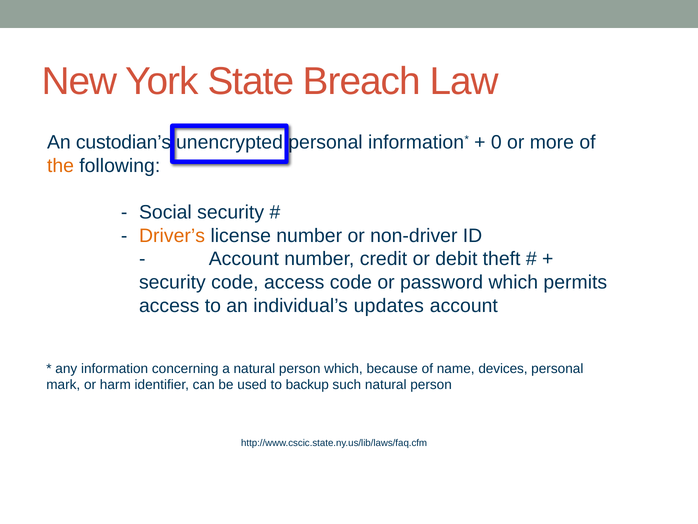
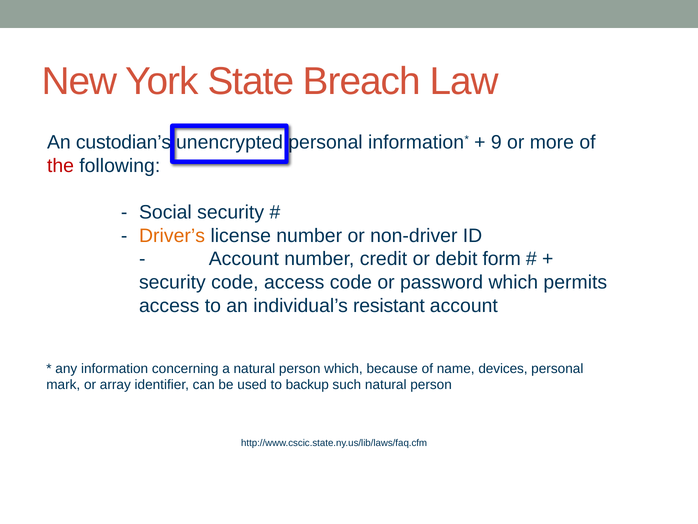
0: 0 -> 9 (496, 142)
the colour: orange -> red (61, 166)
theft: theft -> form (502, 259)
updates: updates -> resistant (389, 305)
harm: harm -> array (115, 385)
